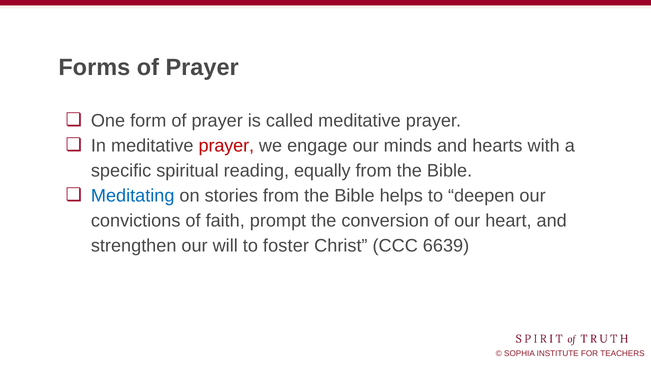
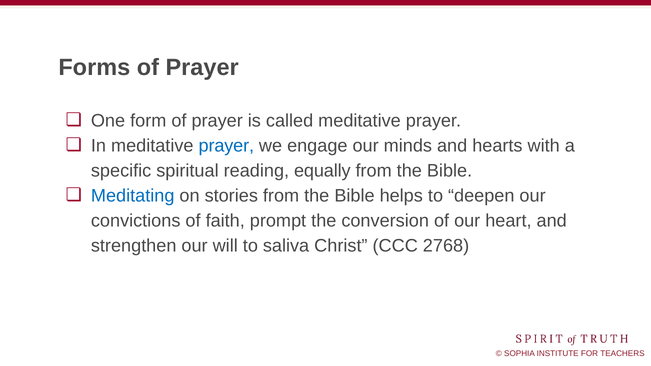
prayer colour: red -> blue (226, 146)
foster: foster -> saliva (286, 246)
6639: 6639 -> 2768 (446, 246)
